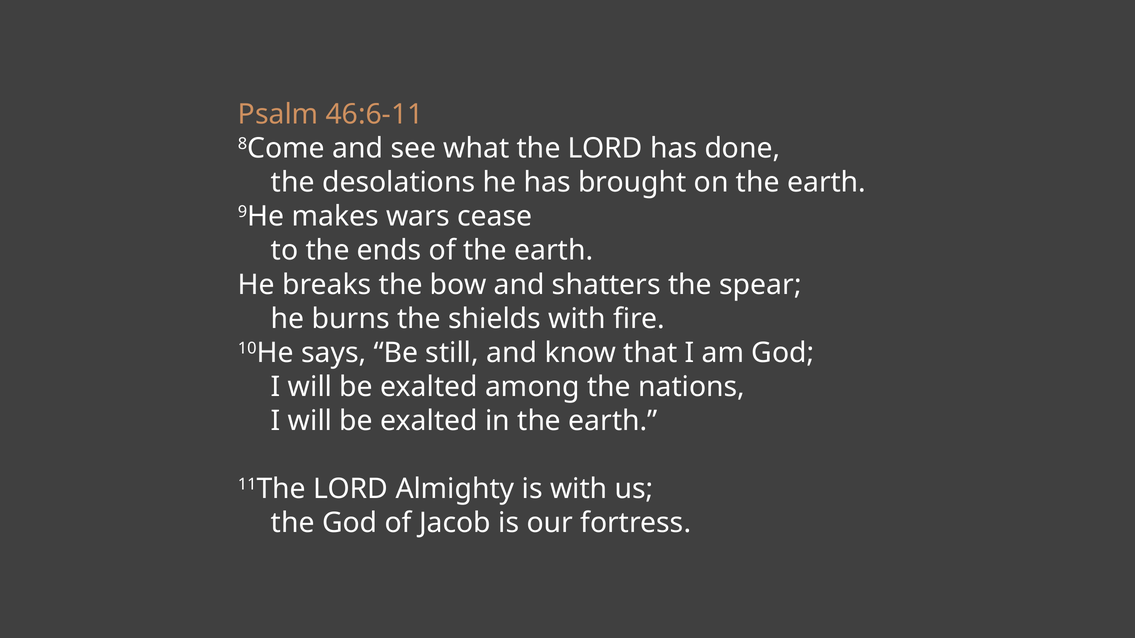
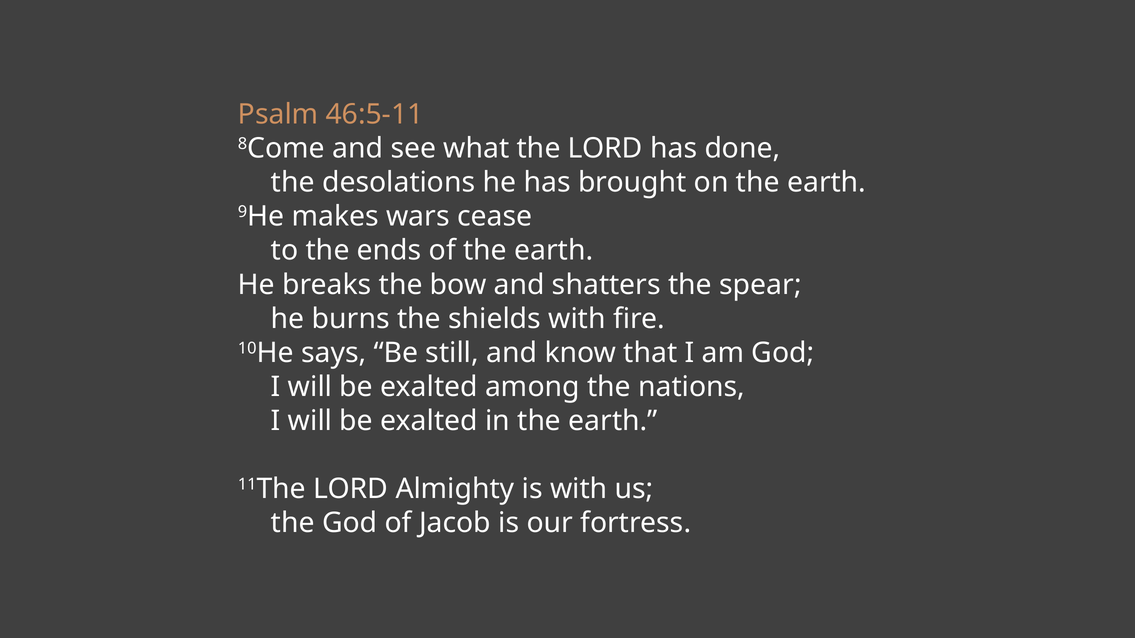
46:6-11: 46:6-11 -> 46:5-11 (375, 115)
